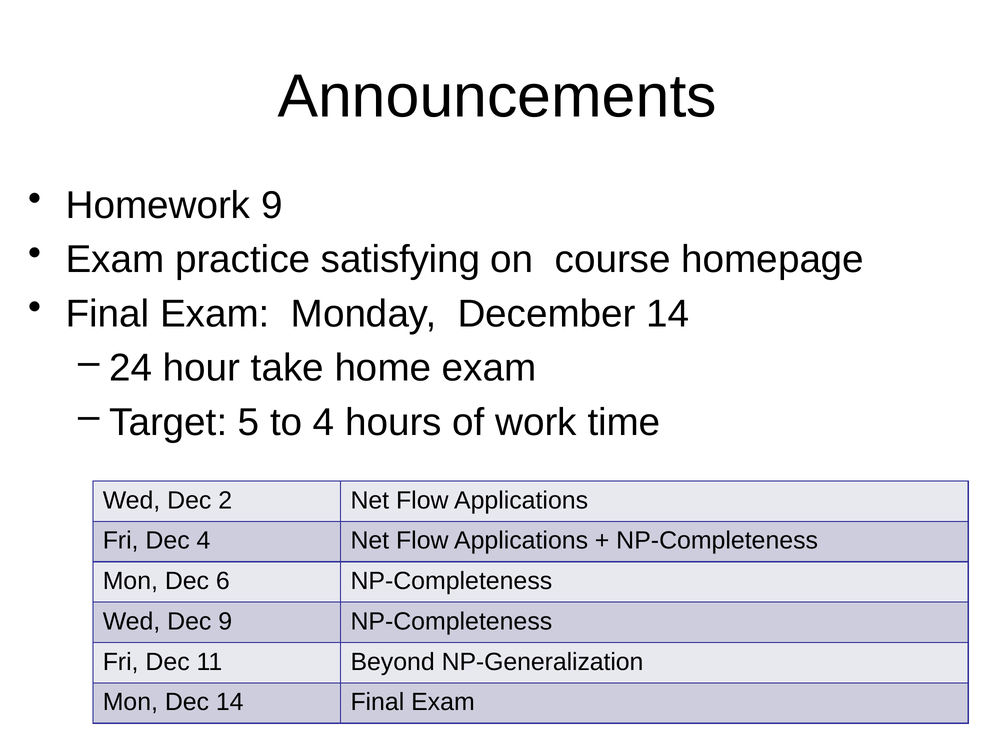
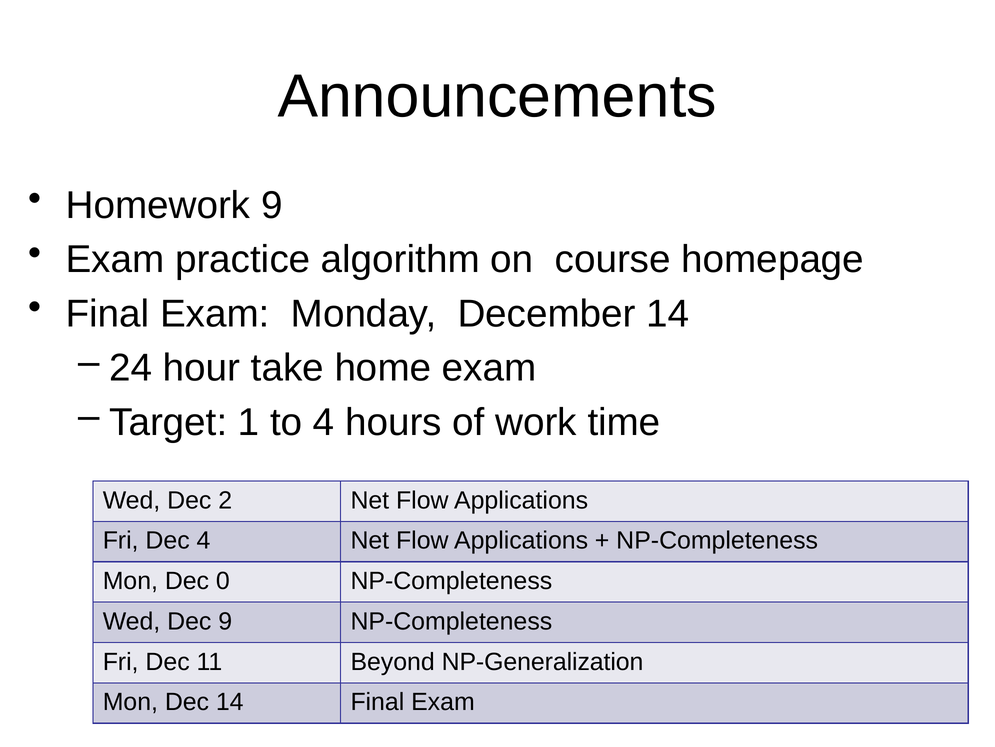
satisfying: satisfying -> algorithm (400, 259)
5: 5 -> 1 (249, 422)
6: 6 -> 0 (223, 581)
